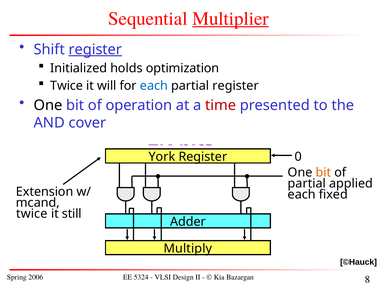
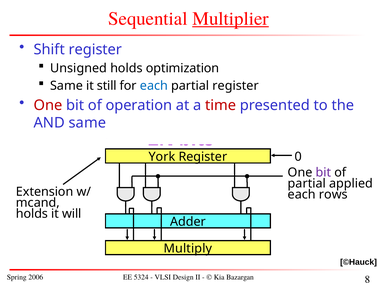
register underline: present -> none (95, 49)
Initialized: Initialized -> Unsigned (79, 68)
Twice: Twice -> Same (66, 86)
will: will -> still (107, 86)
One colour: black -> red (48, 105)
AND cover: cover -> same (87, 123)
bit colour: orange -> purple (323, 172)
fixed: fixed -> rows (333, 194)
twice: twice -> holds (32, 214)
still: still -> will (72, 214)
